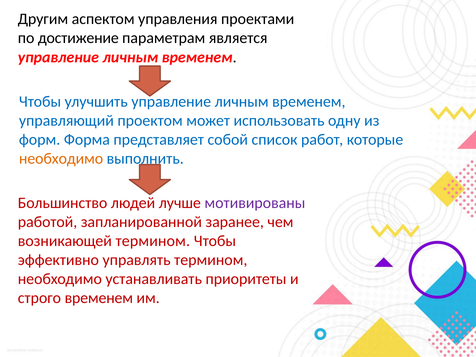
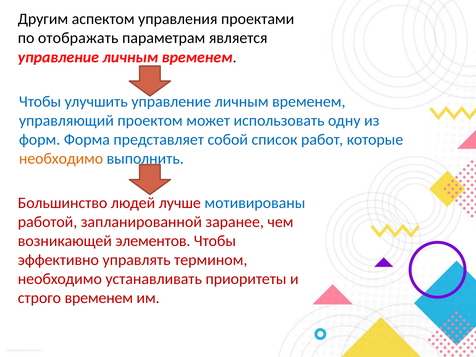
достижение: достижение -> отображать (78, 38)
мотивированы colour: purple -> blue (255, 203)
возникающей термином: термином -> элементов (153, 241)
